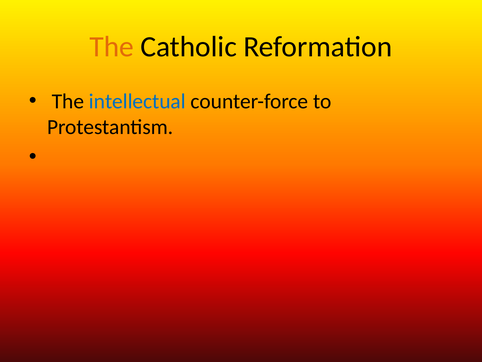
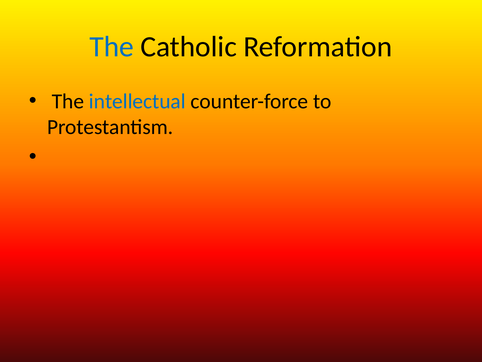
The colour: orange -> blue (112, 47)
